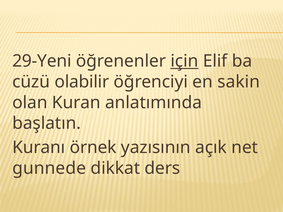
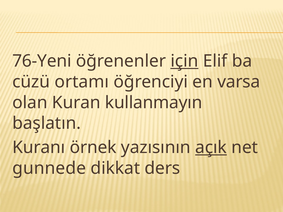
29-Yeni: 29-Yeni -> 76-Yeni (42, 61)
olabilir: olabilir -> ortamı (82, 82)
sakin: sakin -> varsa (239, 82)
anlatımında: anlatımında -> kullanmayın (154, 103)
açık underline: none -> present (211, 148)
